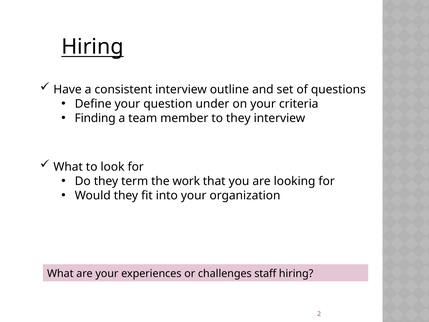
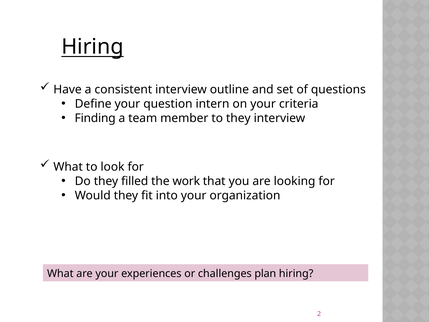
under: under -> intern (213, 104)
term: term -> filled (135, 181)
staff: staff -> plan (265, 273)
